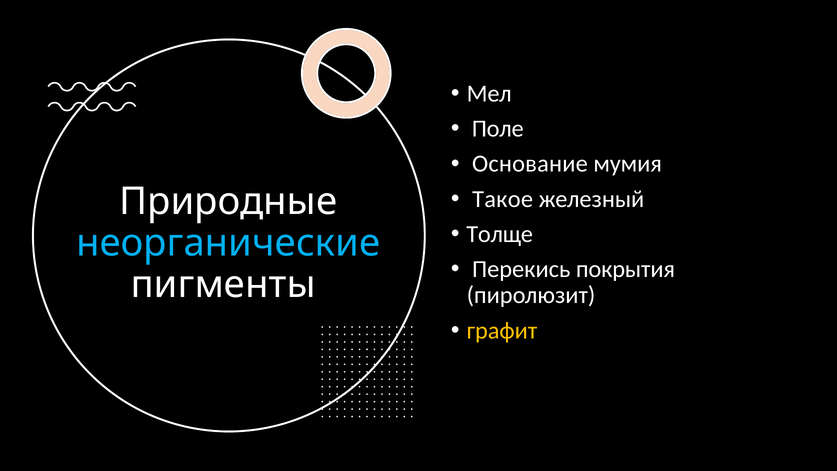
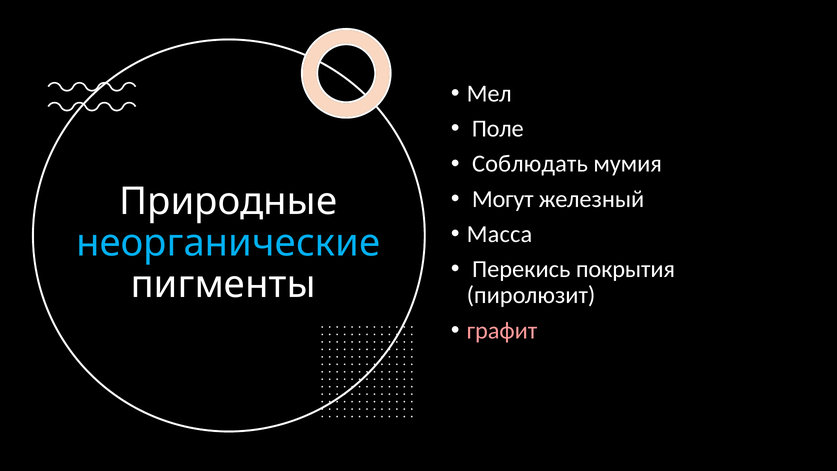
Основание: Основание -> Соблюдать (530, 164)
Такое: Такое -> Могут (503, 199)
Толще: Толще -> Масса (499, 234)
графит colour: yellow -> pink (502, 330)
